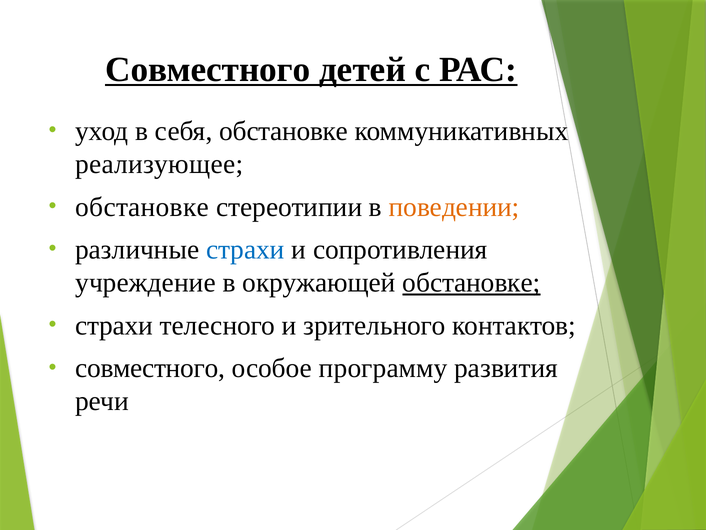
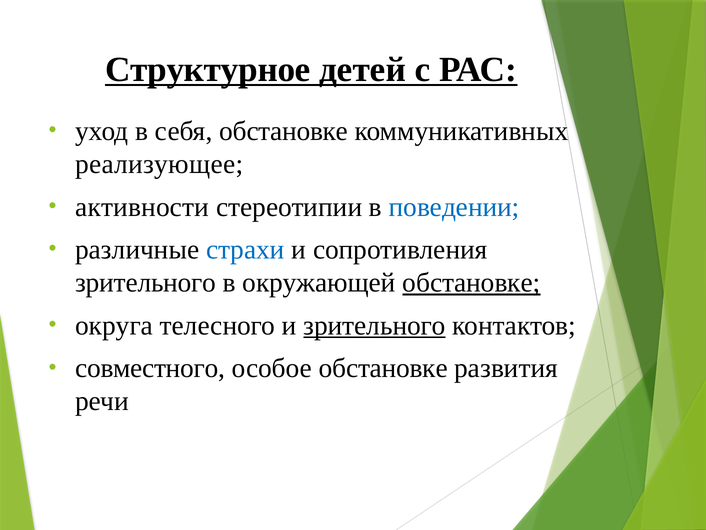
Совместного: Совместного -> Структурное (208, 70)
обстановке: обстановке -> активности (142, 207)
поведении colour: orange -> blue (454, 207)
учреждение: учреждение -> зрительного (146, 282)
страхи: страхи -> округа (114, 325)
зрительного underline: none -> present (375, 325)
особое программу: программу -> обстановке (383, 368)
